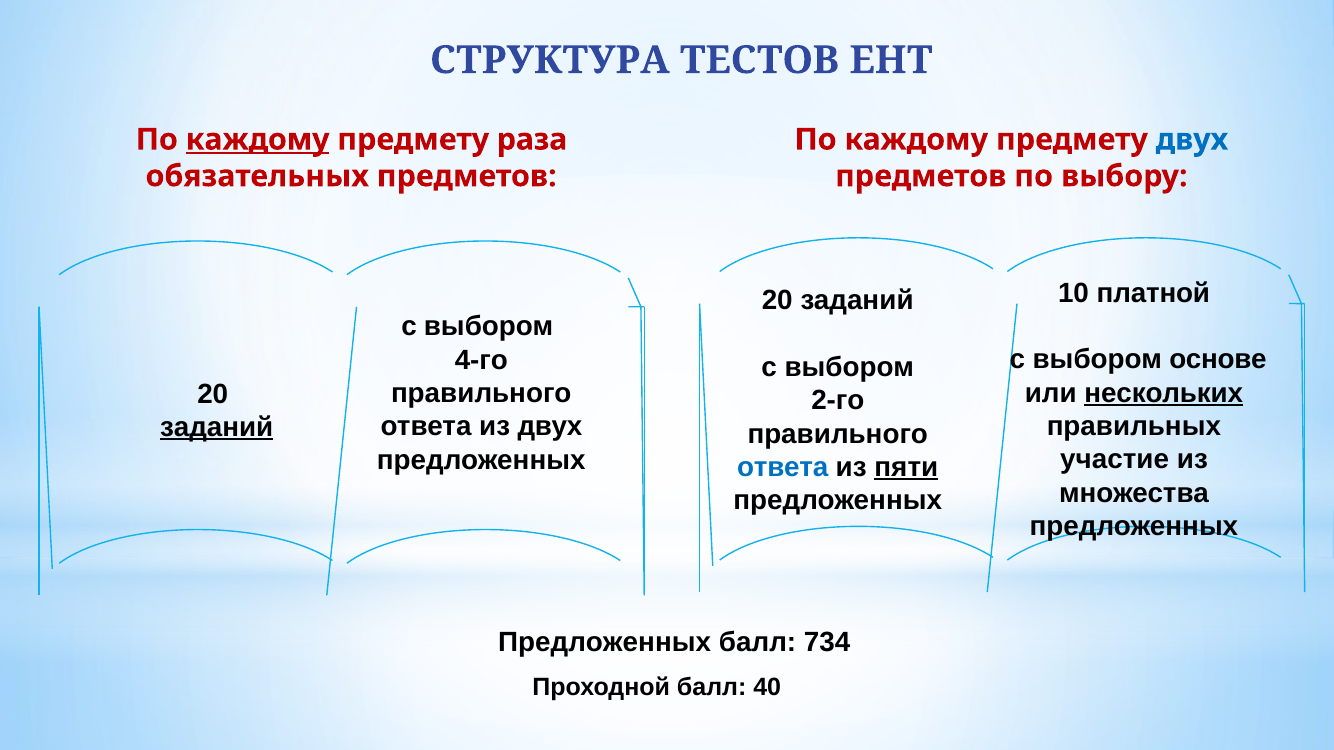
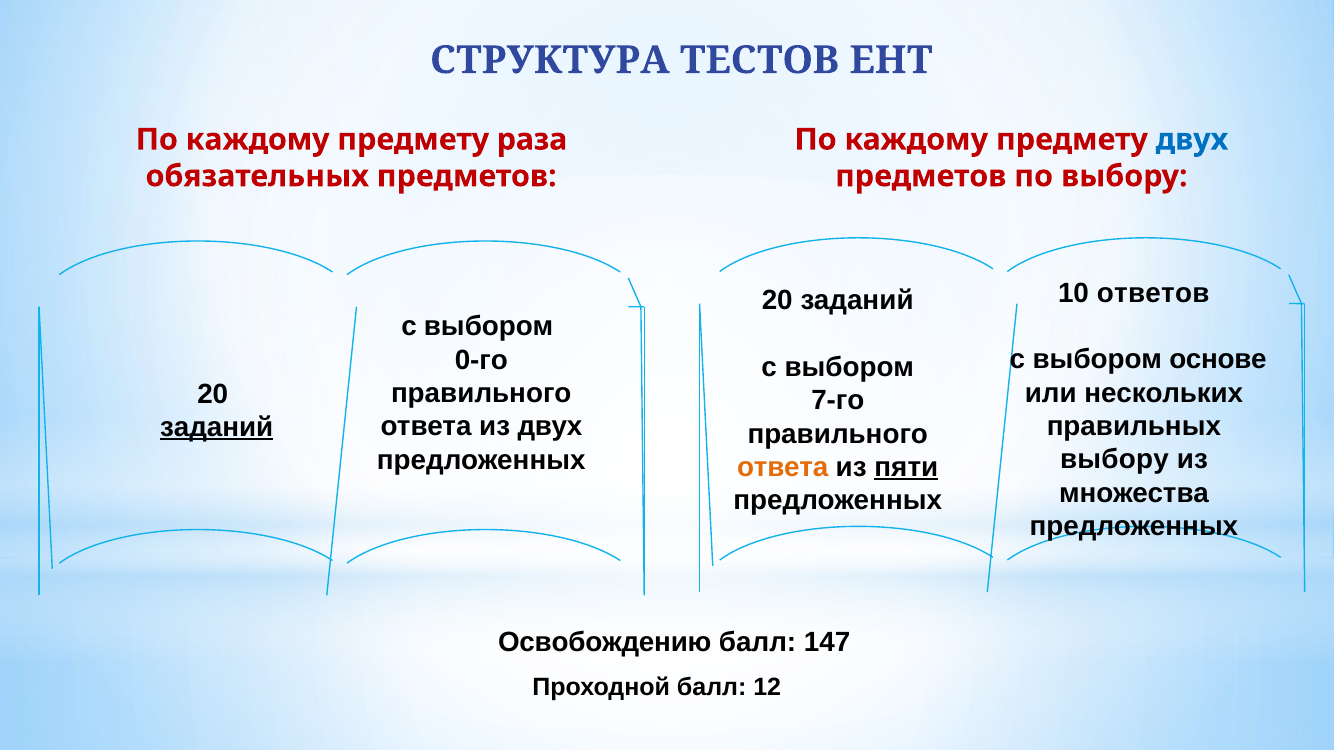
каждому underline: present -> none (258, 140)
платной: платной -> ответов (1153, 293)
4-го: 4-го -> 0-го (481, 360)
нескольких underline: present -> none (1164, 393)
2-го: 2-го -> 7-го (838, 401)
участие: участие -> выбору (1114, 460)
ответа colour: blue -> orange (783, 468)
Предложенных: Предложенных -> Освобождению (605, 642)
734: 734 -> 147 (827, 642)
40: 40 -> 12 (767, 688)
